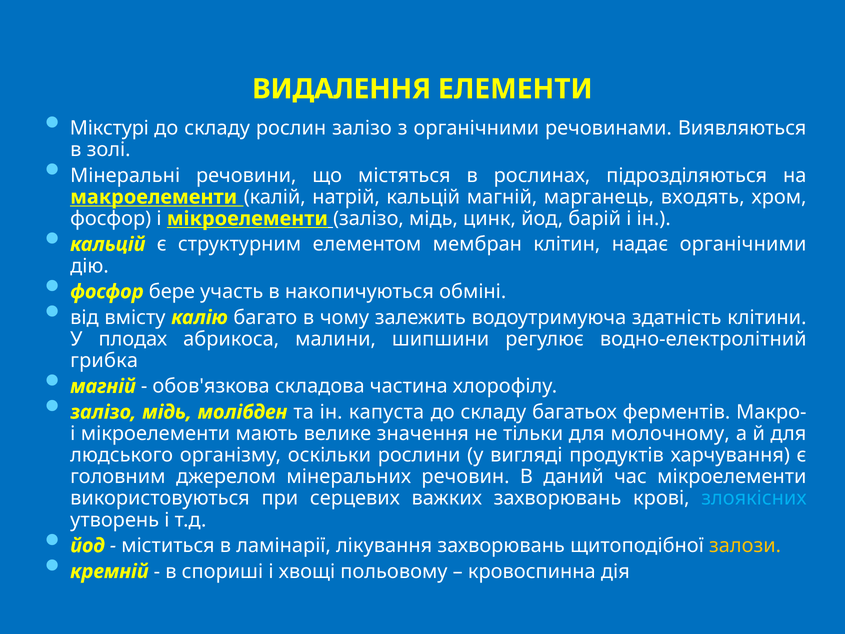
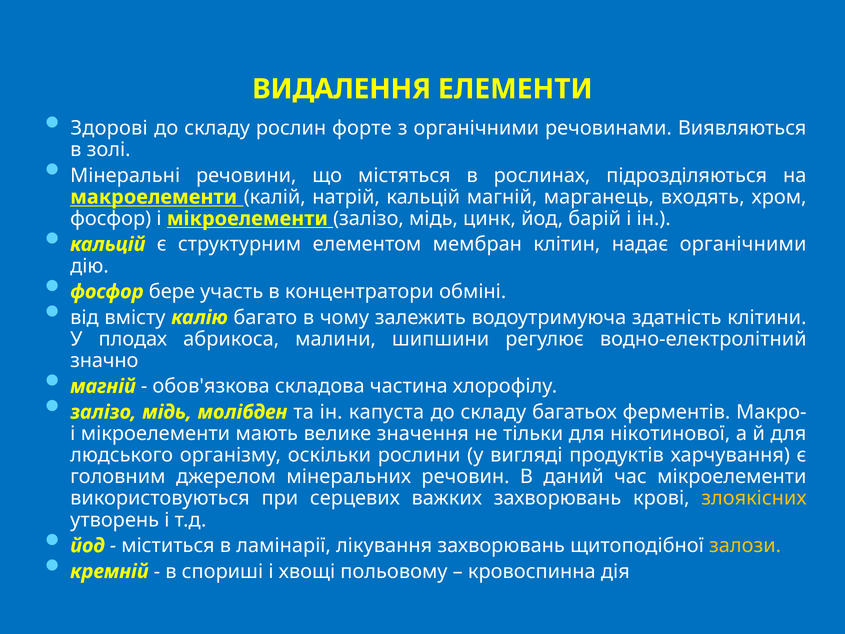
Мікстурі: Мікстурі -> Здорові (109, 128)
рослин залізо: залізо -> форте (362, 128)
накопичуються: накопичуються -> концентратори (359, 292)
грибка: грибка -> значно (104, 360)
молочному: молочному -> нікотинової (670, 434)
злоякісних colour: light blue -> yellow (754, 498)
